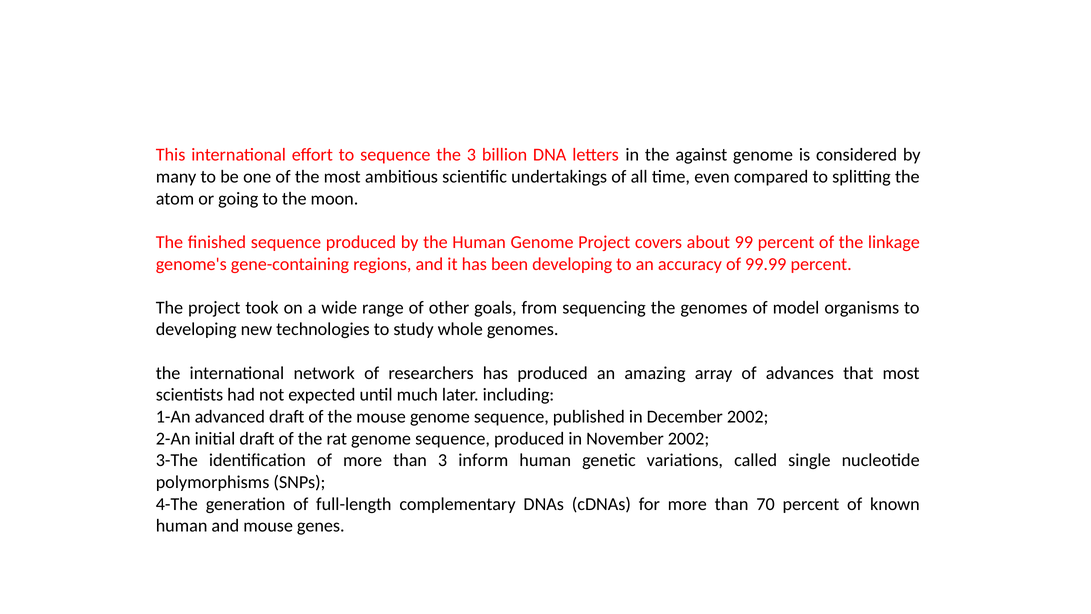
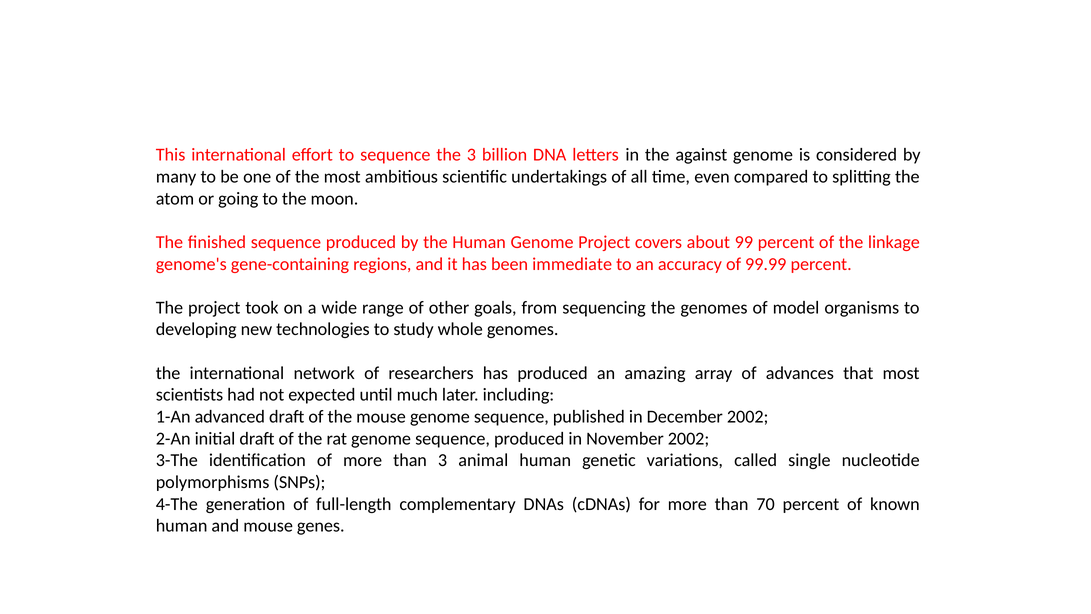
been developing: developing -> immediate (572, 264)
inform: inform -> animal (483, 460)
